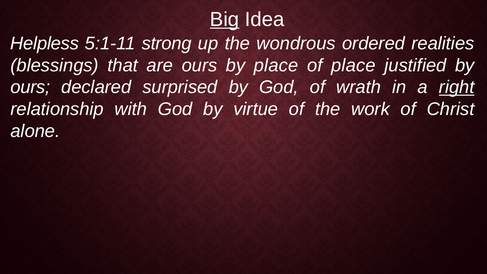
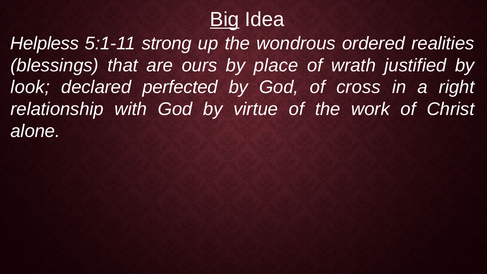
of place: place -> wrath (354, 65)
ours: ours -> look (30, 87)
surprised: surprised -> perfected (180, 87)
wrath: wrath -> cross (359, 87)
right underline: present -> none (457, 87)
